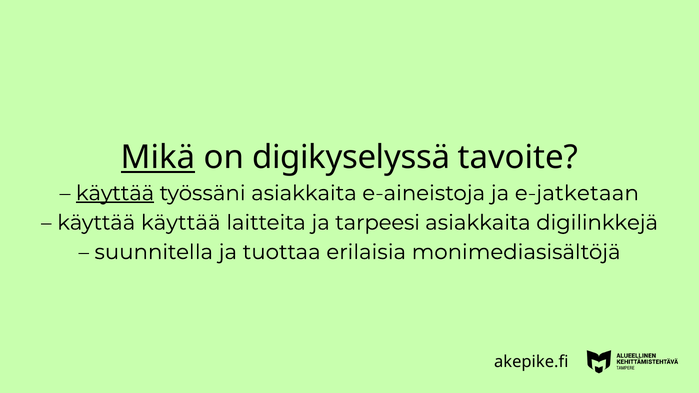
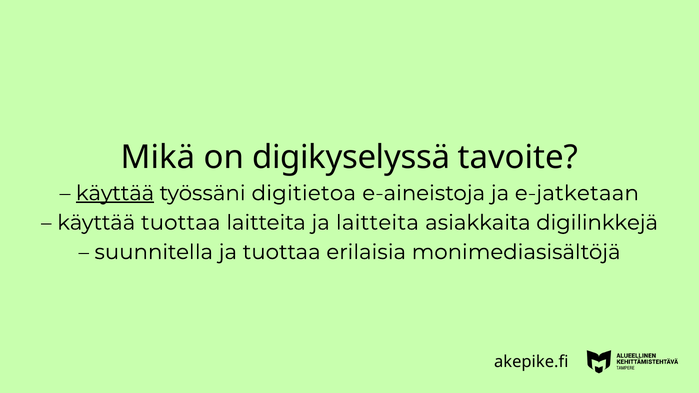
Mikä underline: present -> none (158, 158)
työssäni asiakkaita: asiakkaita -> digitietoa (304, 193)
käyttää käyttää: käyttää -> tuottaa (181, 223)
ja tarpeesi: tarpeesi -> laitteita (377, 223)
